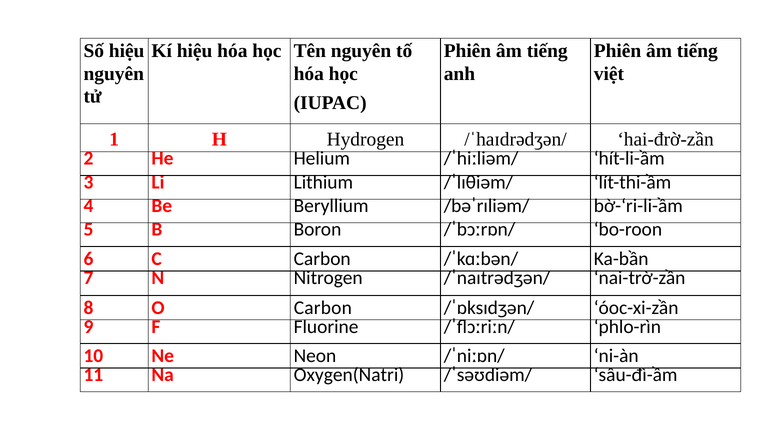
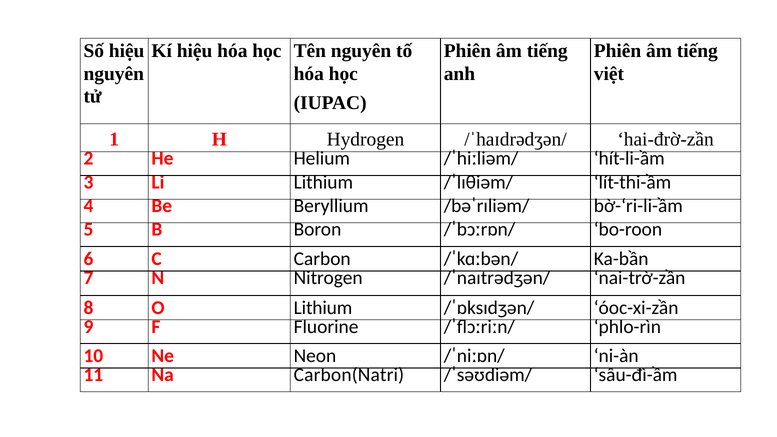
O Carbon: Carbon -> Lithium (323, 308)
Oxygen(Natri: Oxygen(Natri -> Carbon(Natri (349, 375)
